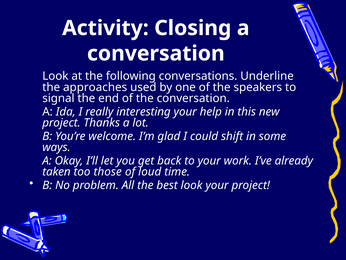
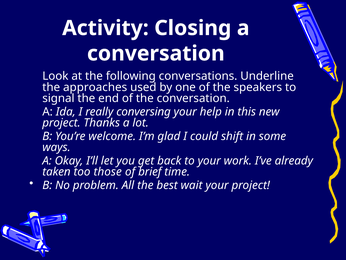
interesting: interesting -> conversing (144, 111)
loud: loud -> brief (150, 171)
best look: look -> wait (192, 185)
